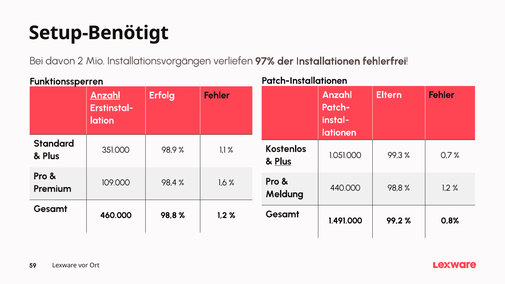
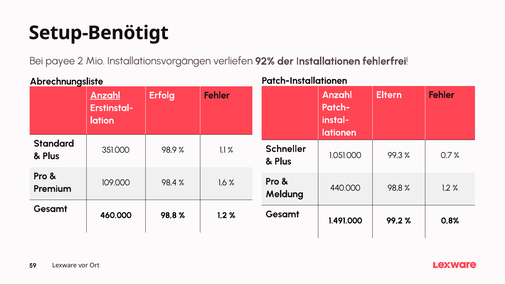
davon: davon -> payee (60, 61)
97%: 97% -> 92% (265, 61)
Funktionssperren: Funktionssperren -> Abrechnungsliste (66, 81)
Kostenlos: Kostenlos -> Schneller (286, 149)
Plus underline: present -> none (283, 161)
